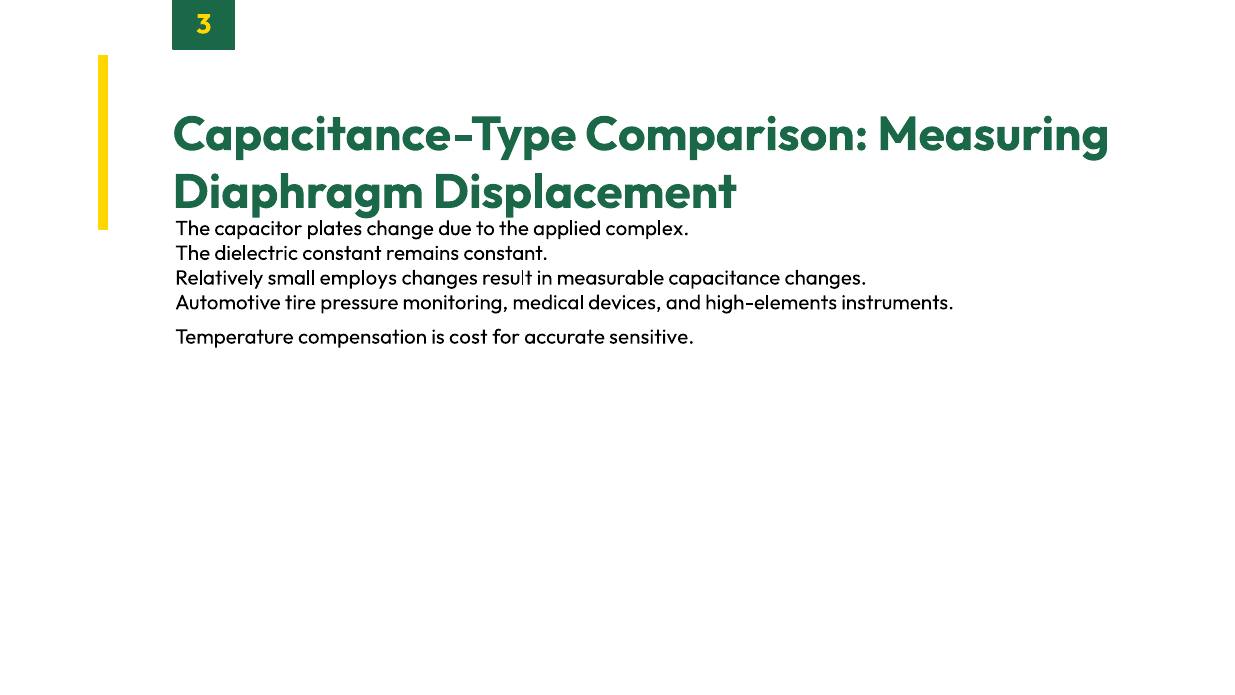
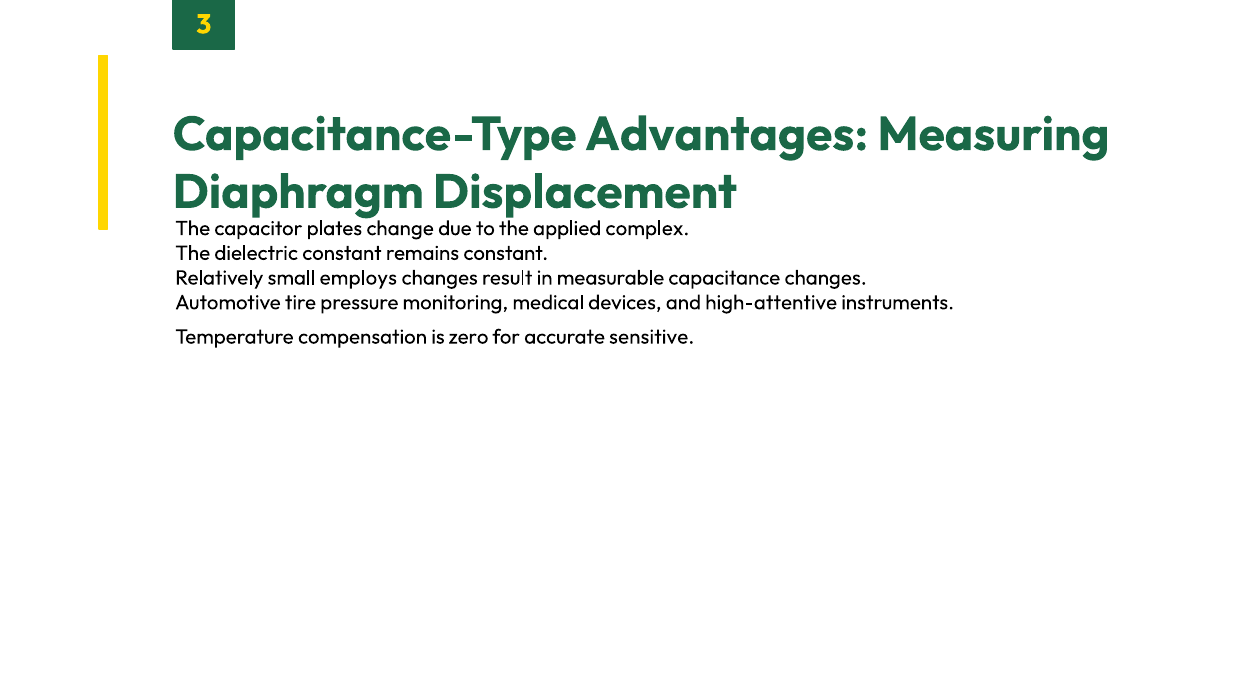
Comparison: Comparison -> Advantages (727, 134)
high-elements: high-elements -> high-attentive (771, 302)
cost: cost -> zero (469, 337)
